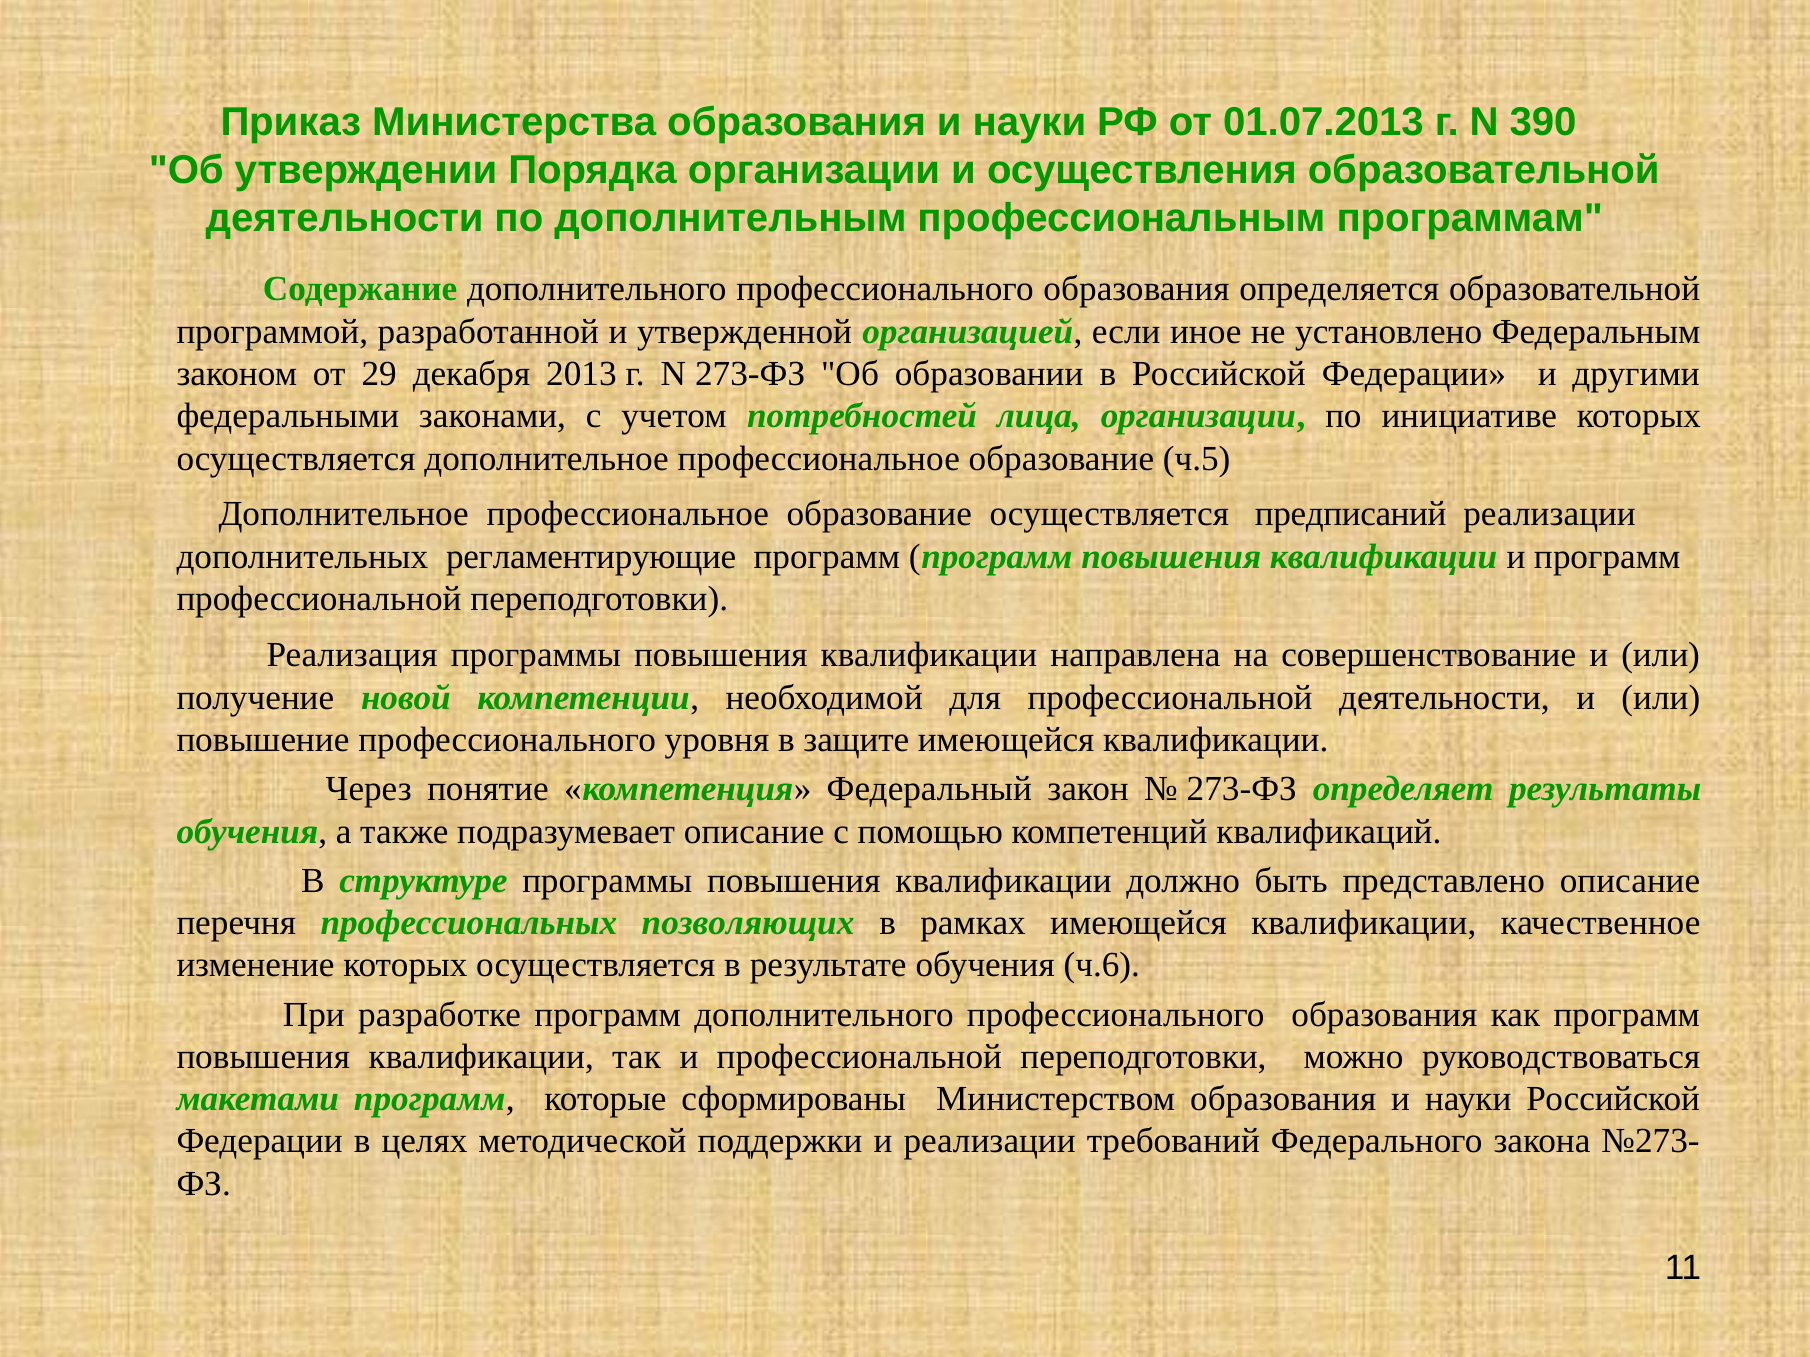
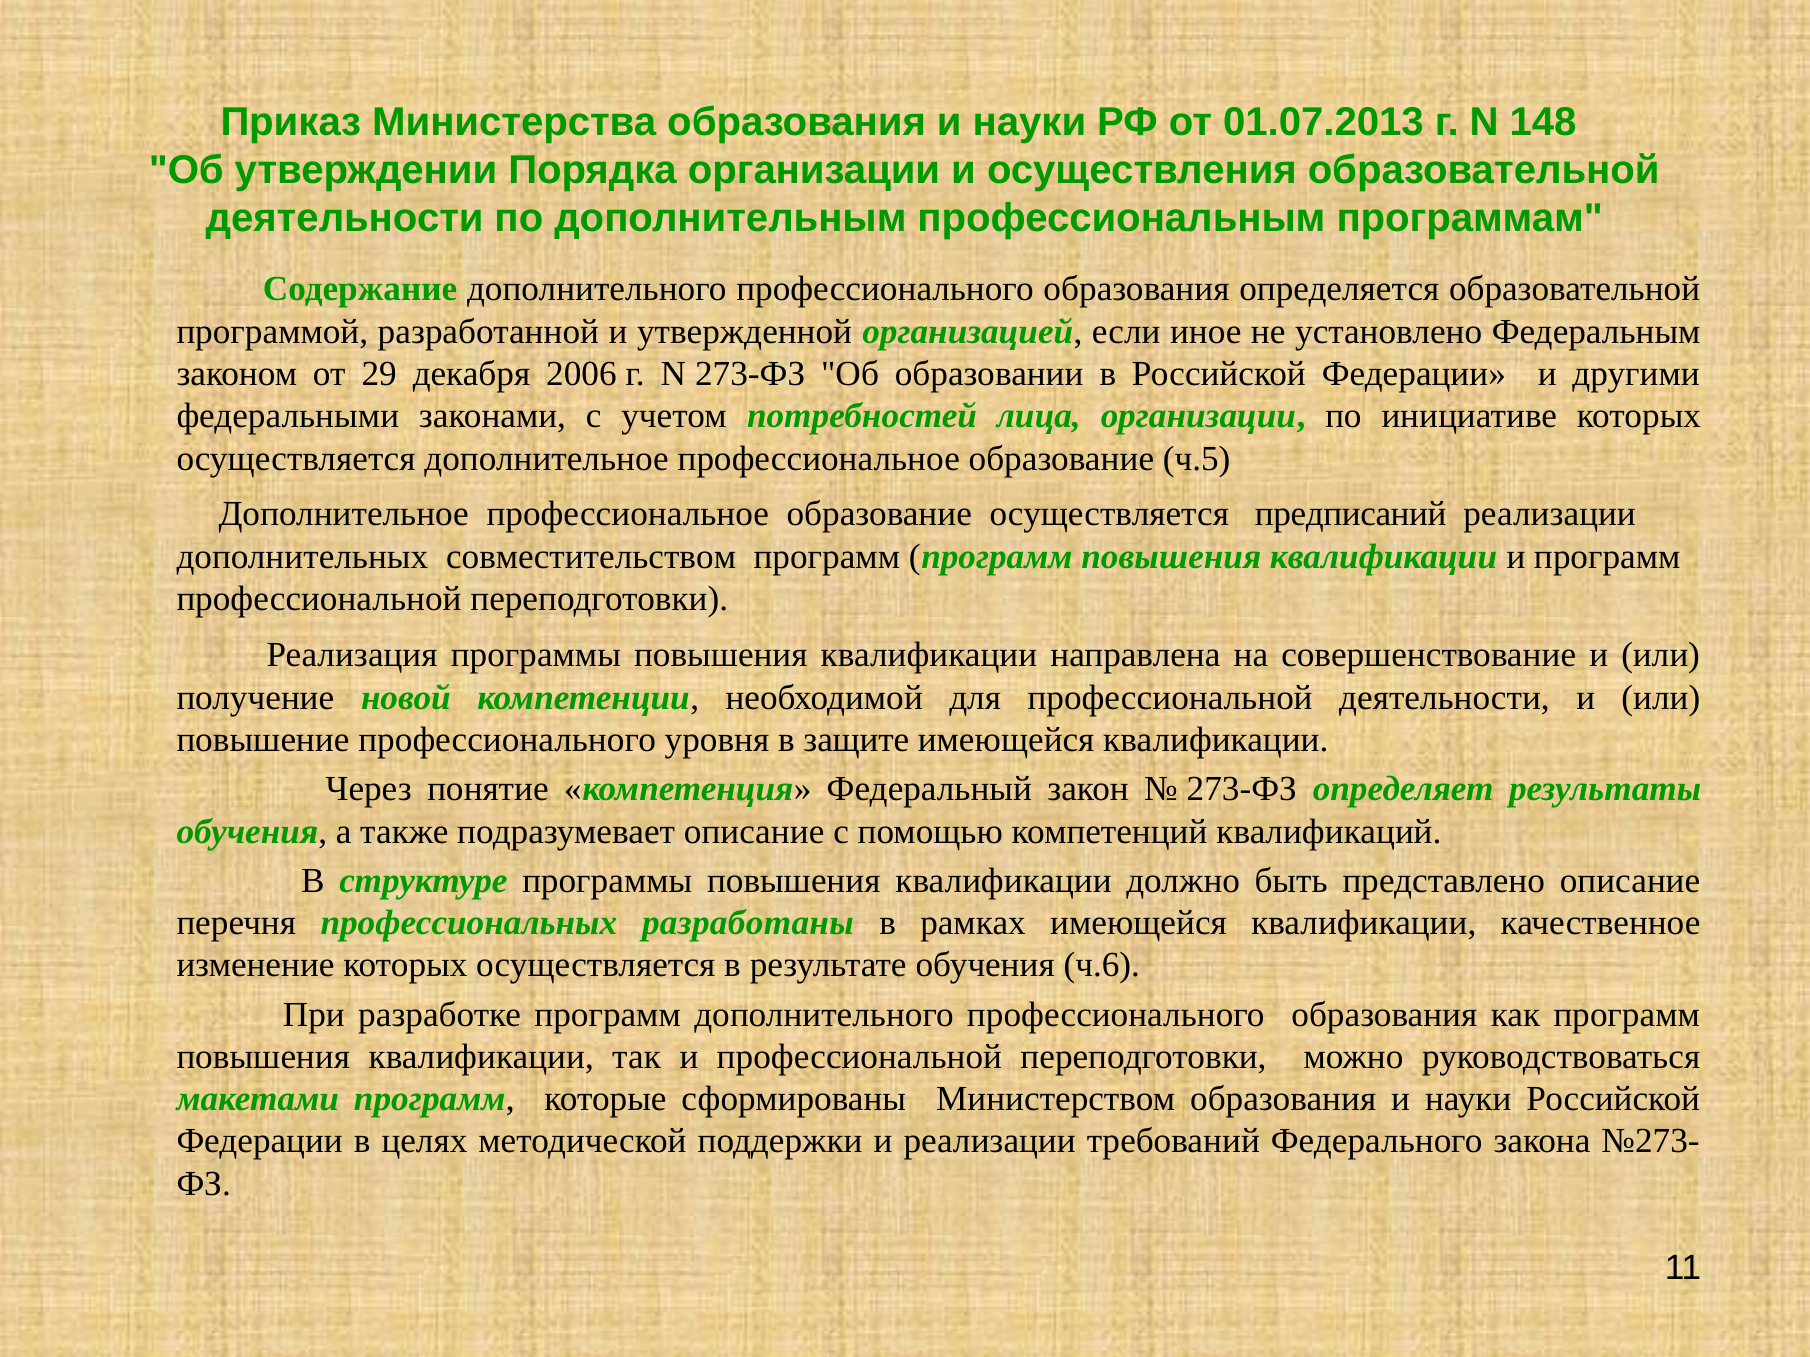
390: 390 -> 148 (1543, 122)
2013: 2013 -> 2006 (581, 374)
регламентирующие: регламентирующие -> совместительством (591, 557)
позволяющих: позволяющих -> разработаны (748, 923)
